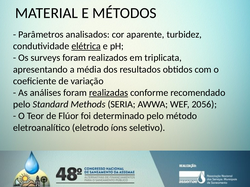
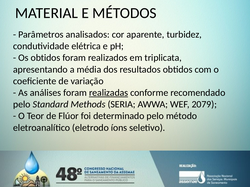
elétrica underline: present -> none (86, 46)
Os surveys: surveys -> obtidos (46, 58)
2056: 2056 -> 2079 (204, 105)
